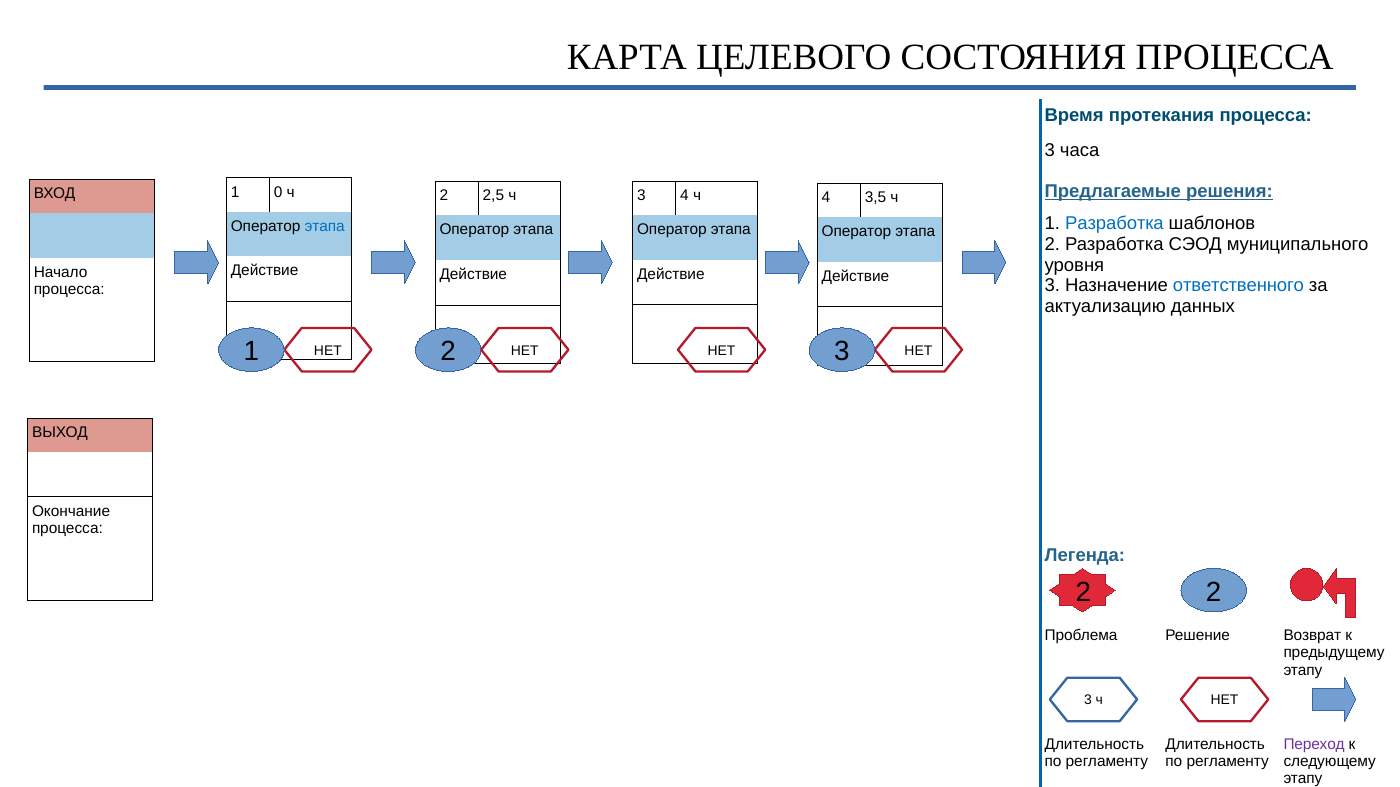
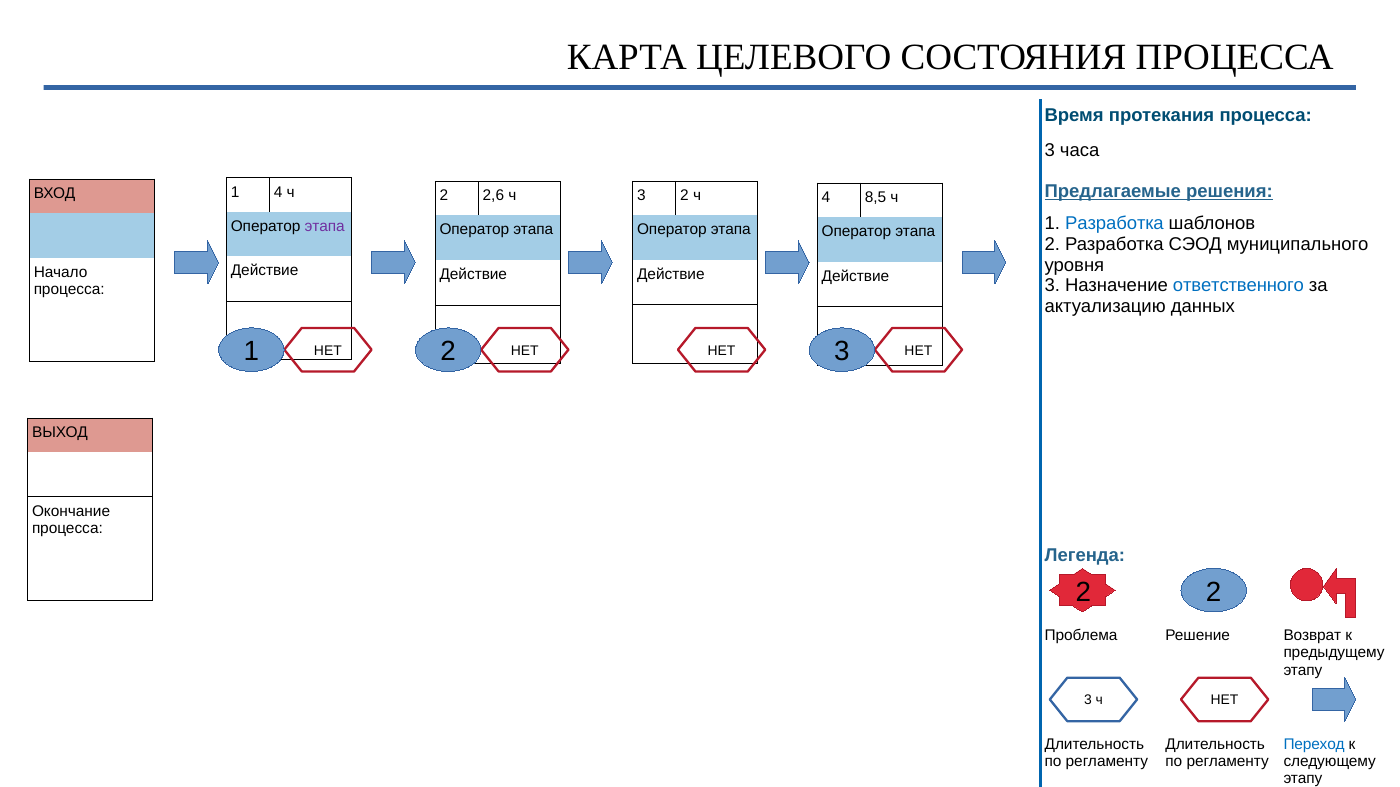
1 0: 0 -> 4 (278, 192)
4: 4 -> 2 (685, 196)
2,5: 2,5 -> 2,6 (493, 196)
3,5: 3,5 -> 8,5 (875, 198)
этапа colour: blue -> purple (325, 226)
Переход colour: purple -> blue (1314, 745)
